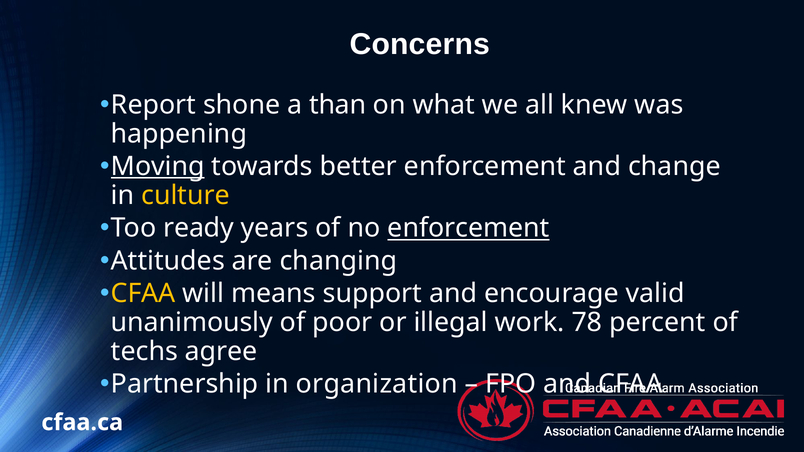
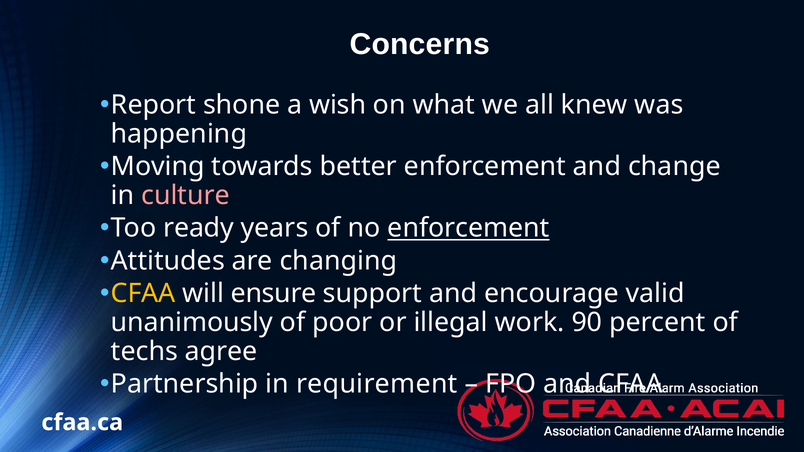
than: than -> wish (338, 105)
Moving underline: present -> none (158, 166)
culture colour: yellow -> pink (185, 195)
means: means -> ensure (274, 294)
78: 78 -> 90 (587, 323)
organization: organization -> requirement (377, 384)
